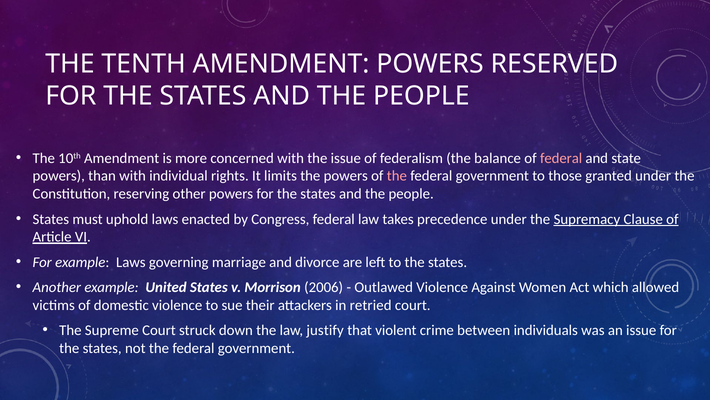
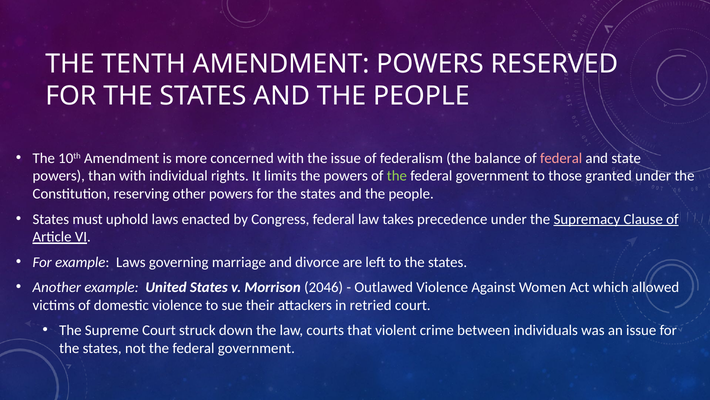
the colour: pink -> light green (397, 176)
2006: 2006 -> 2046 (324, 287)
justify: justify -> courts (325, 330)
